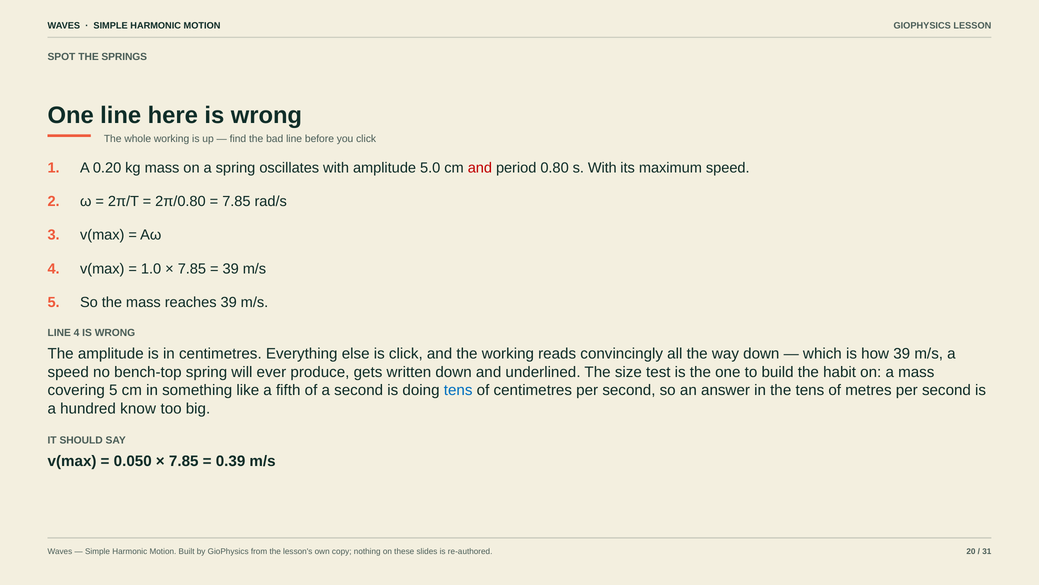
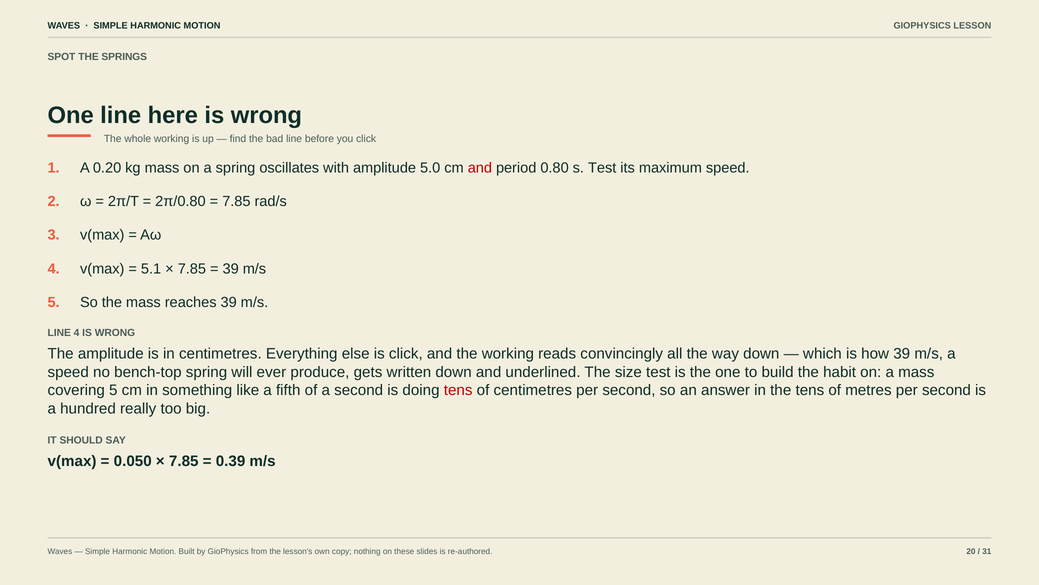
s With: With -> Test (602, 168)
1.0: 1.0 -> 5.1 (151, 268)
tens colour: blue -> red (458, 390)
know: know -> really (138, 408)
